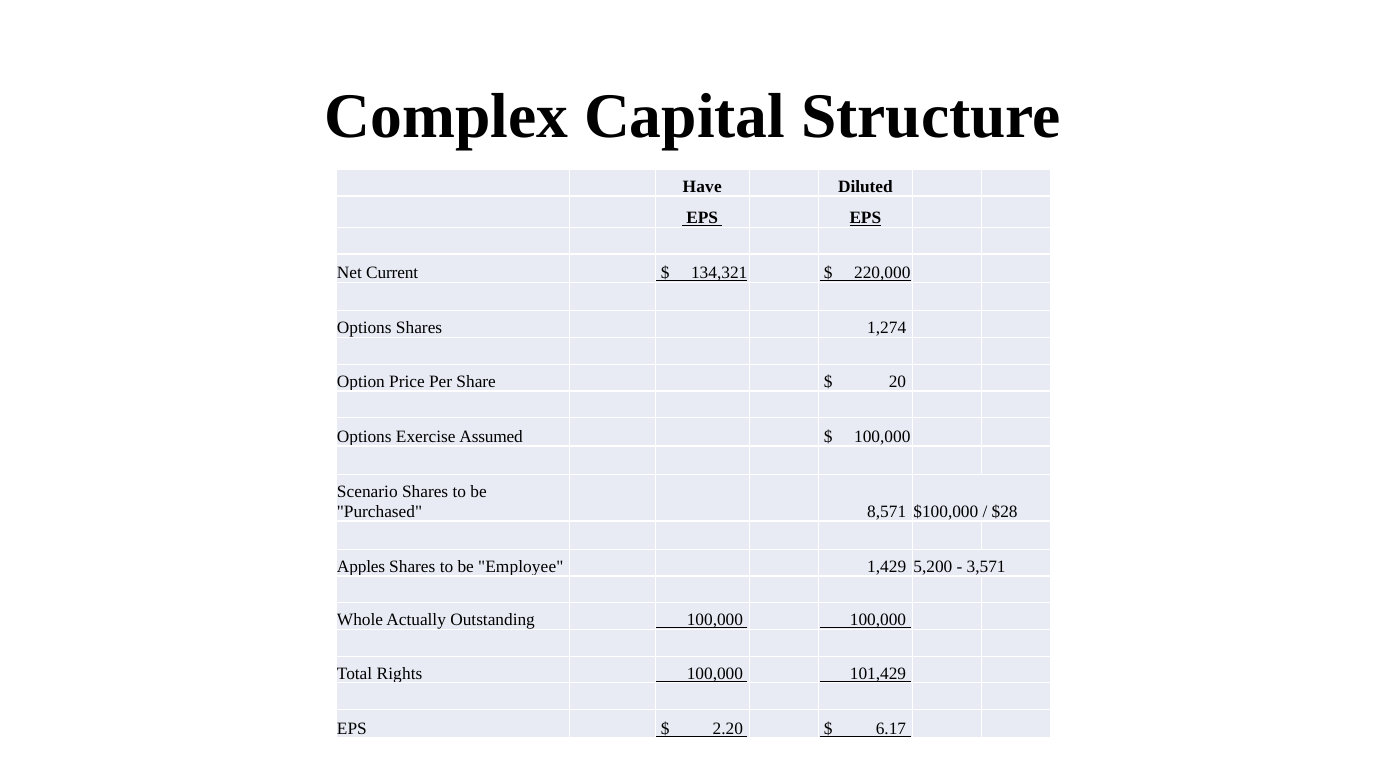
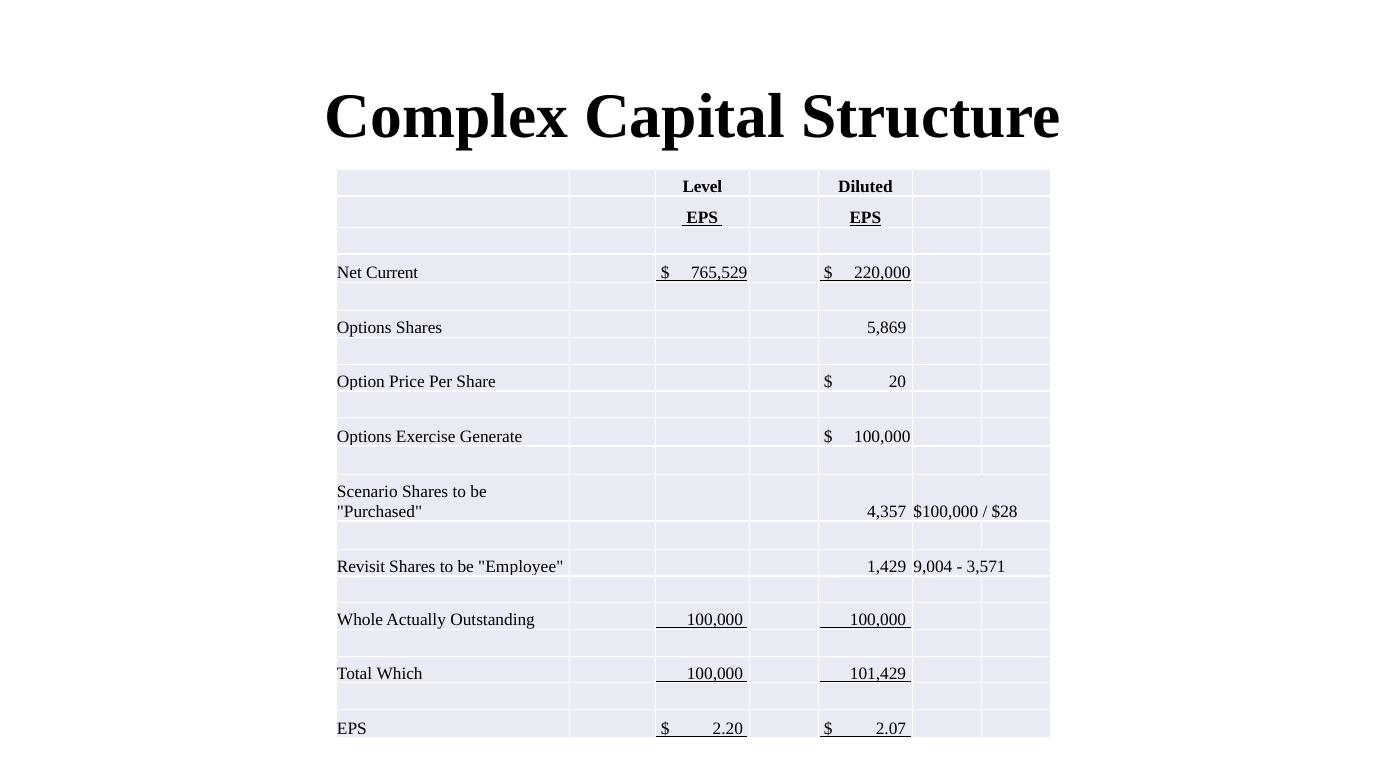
Have: Have -> Level (702, 186)
134,321: 134,321 -> 765,529 (719, 273)
1,274: 1,274 -> 5,869 (887, 328)
Assumed: Assumed -> Generate (491, 437)
8,571: 8,571 -> 4,357 (887, 511)
Apples: Apples -> Revisit (361, 567)
5,200: 5,200 -> 9,004 (933, 567)
Rights: Rights -> Which (400, 674)
6.17: 6.17 -> 2.07 (891, 729)
